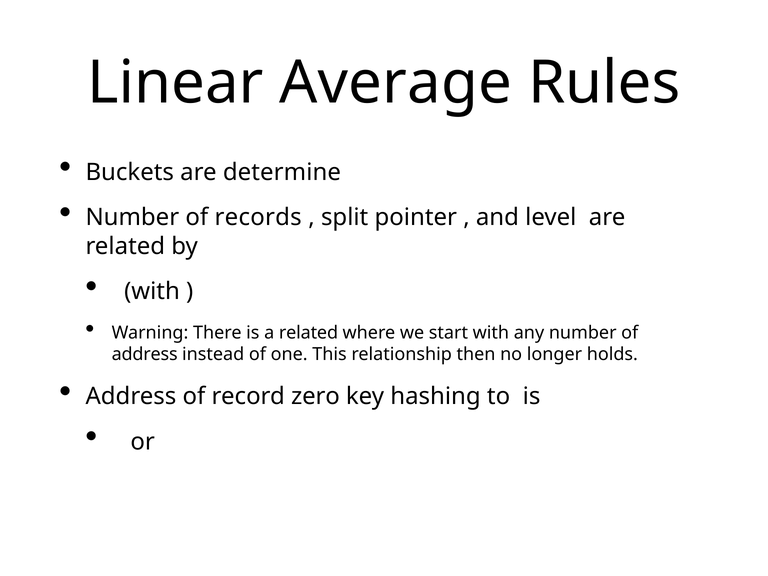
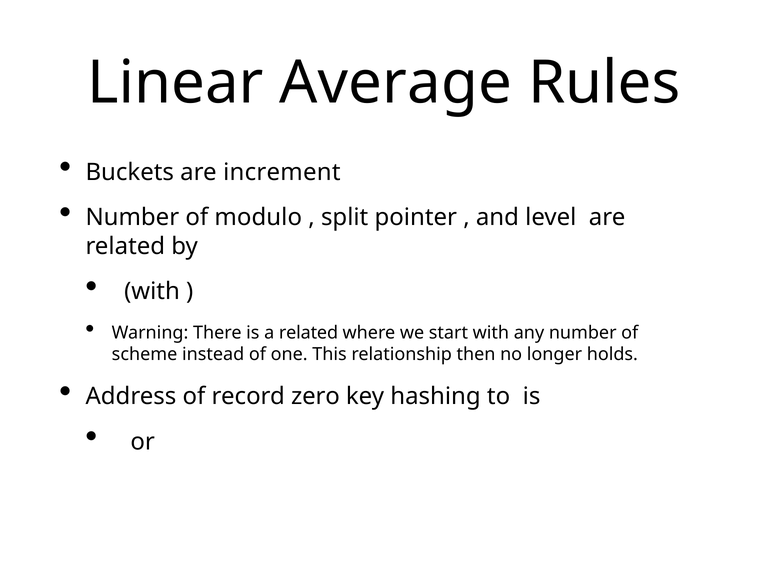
determine: determine -> increment (282, 172)
records: records -> modulo (258, 217)
address: address -> scheme (145, 354)
